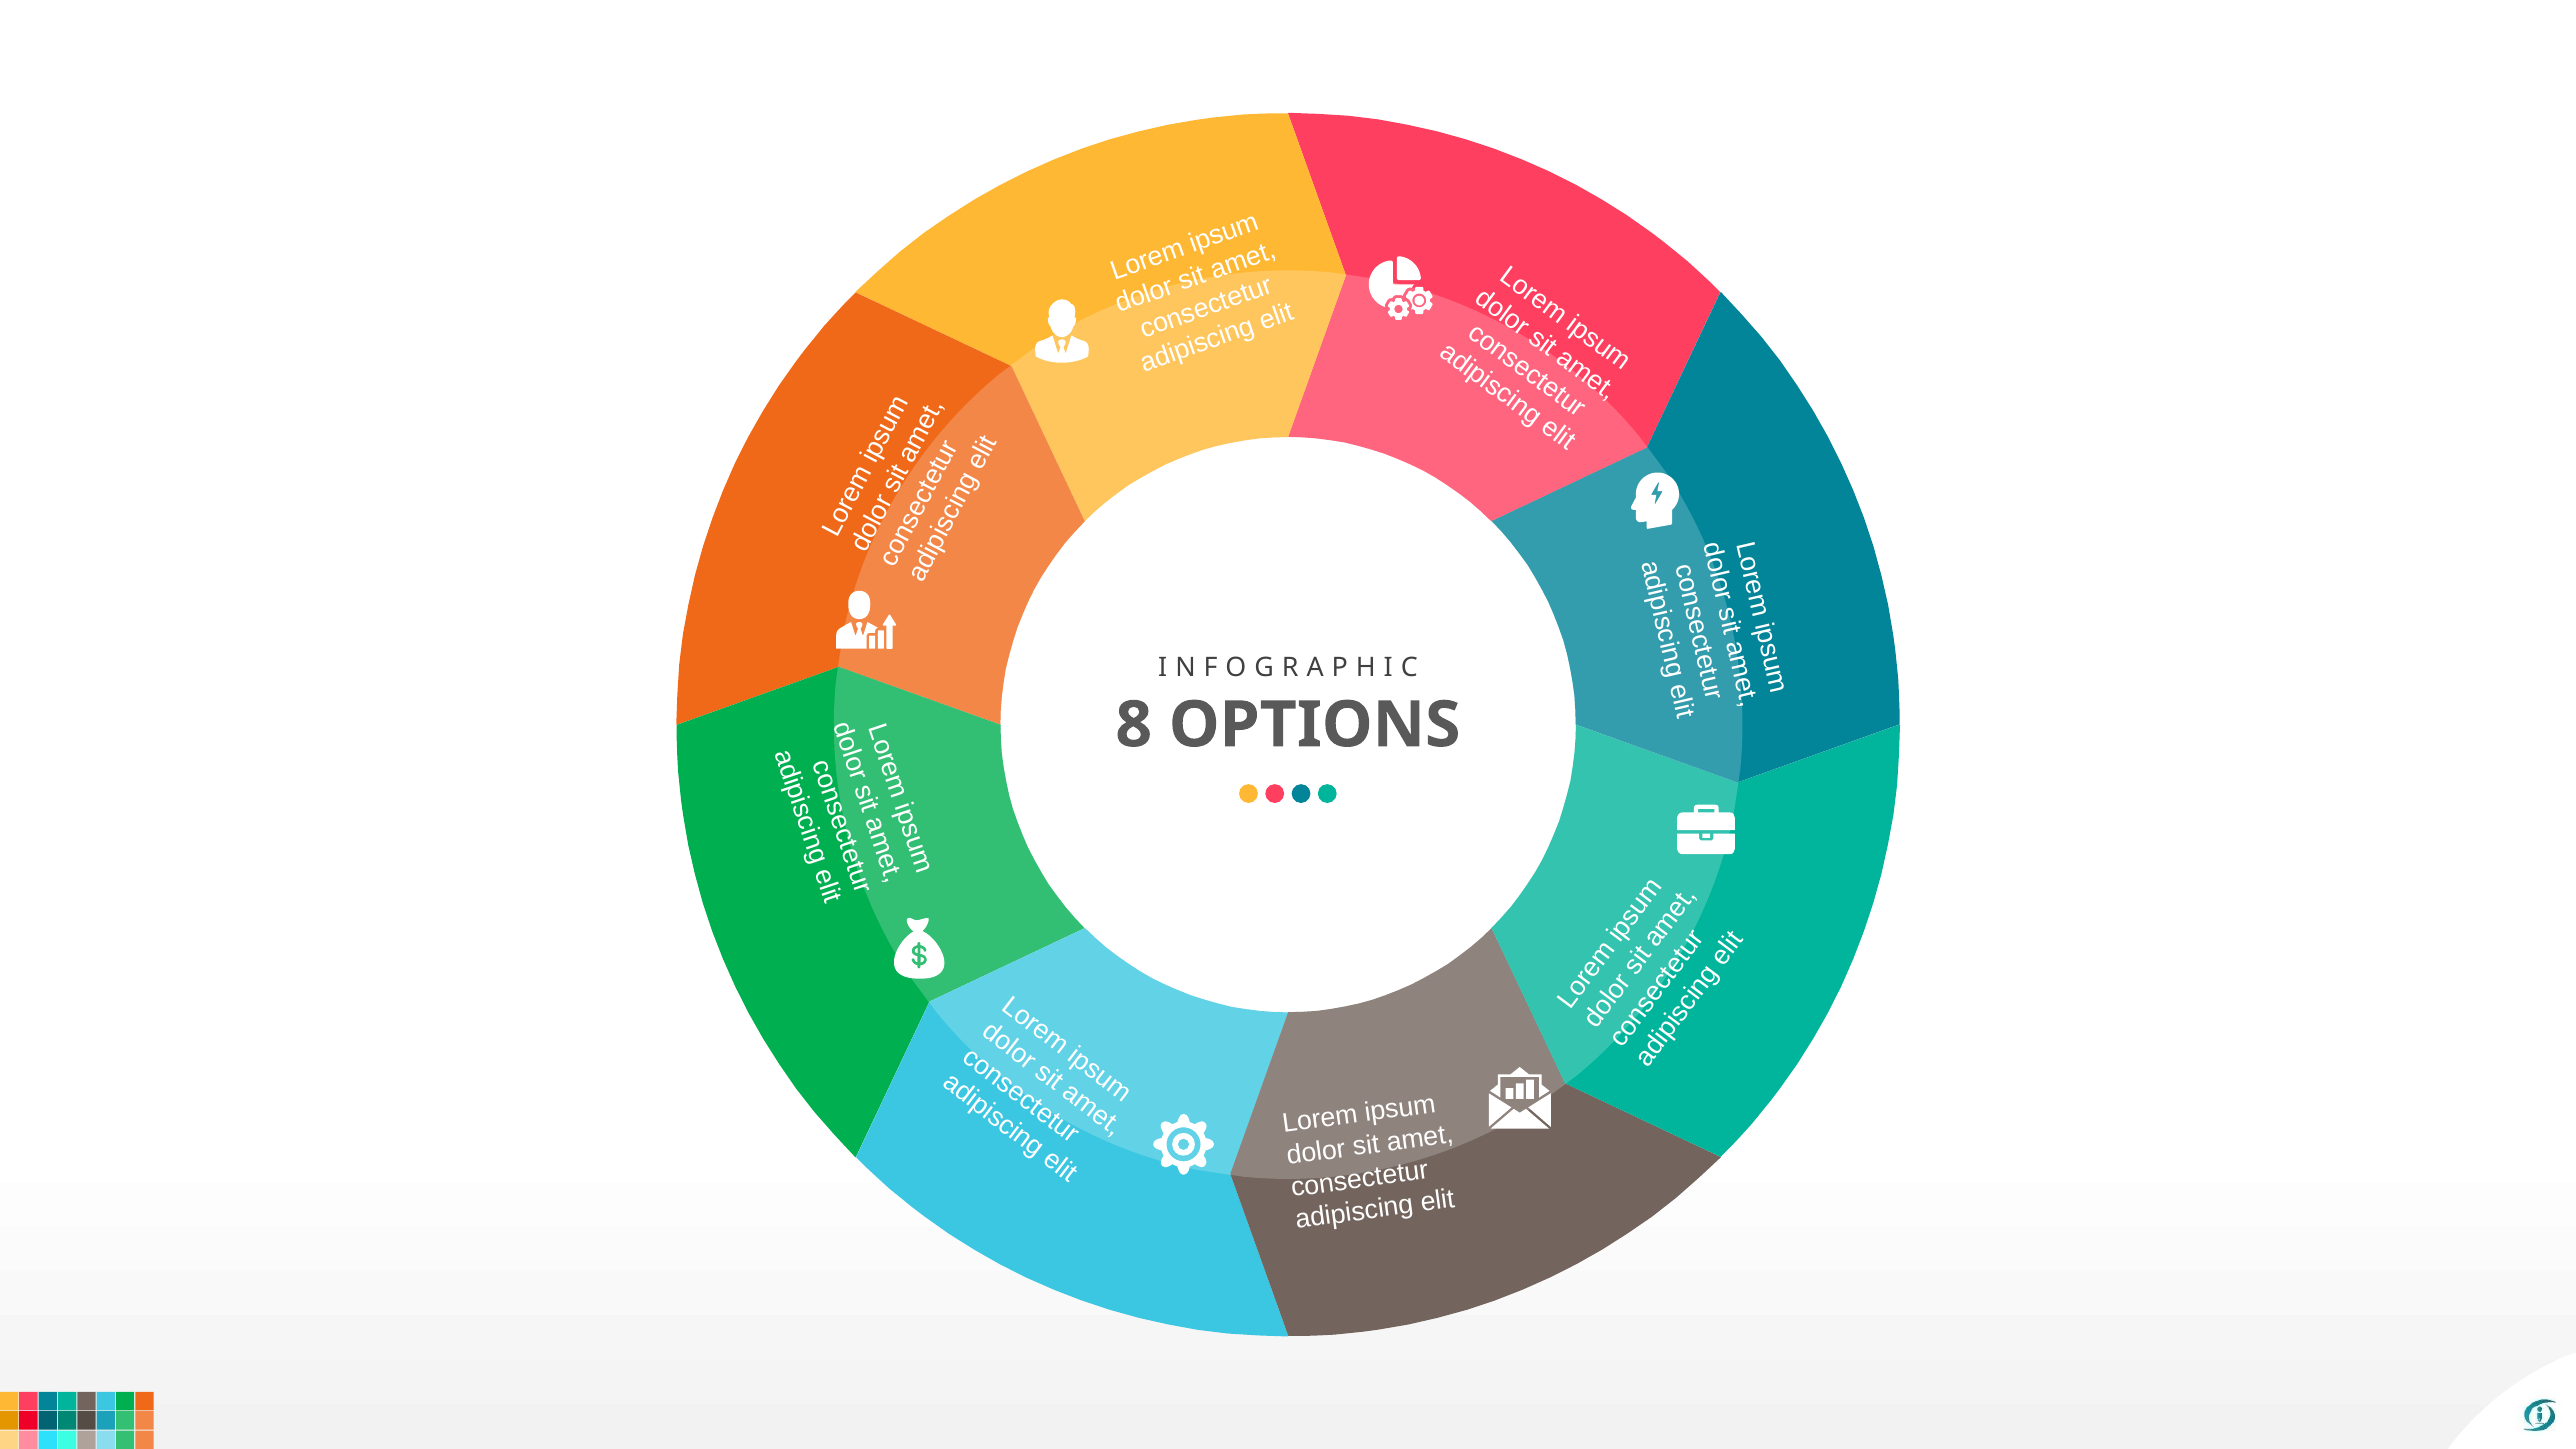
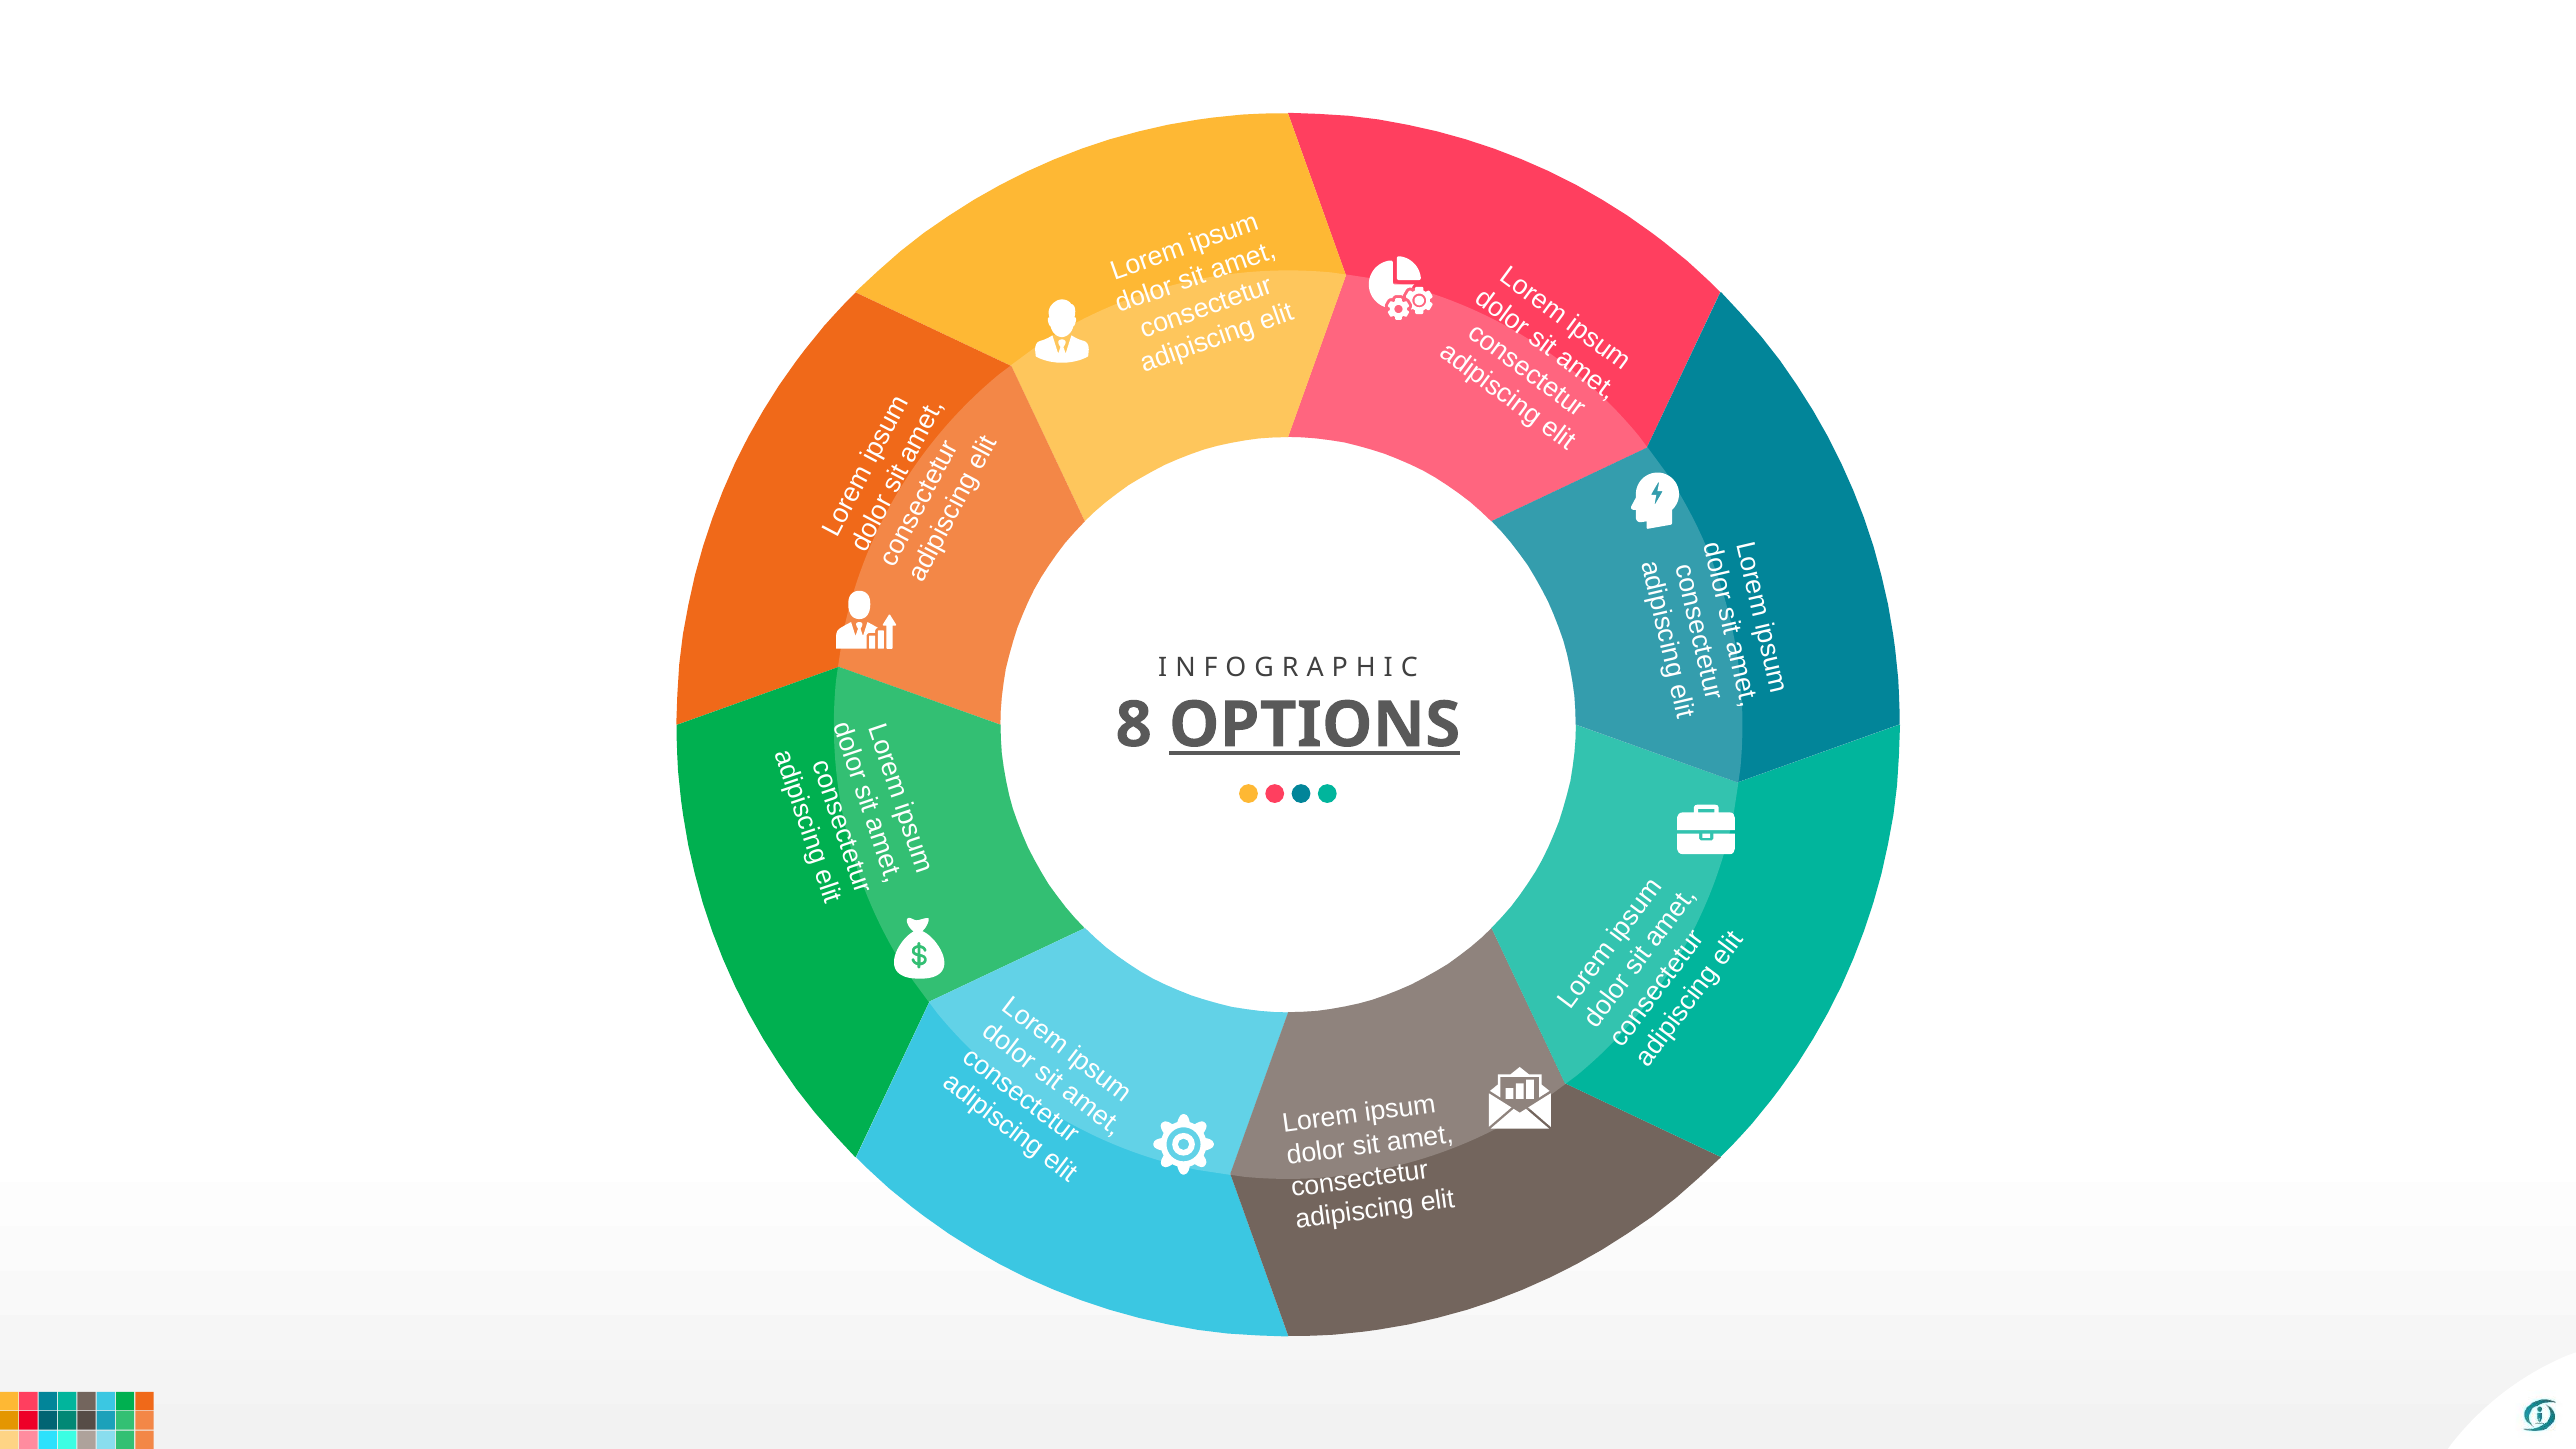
OPTIONS underline: none -> present (1315, 725)
